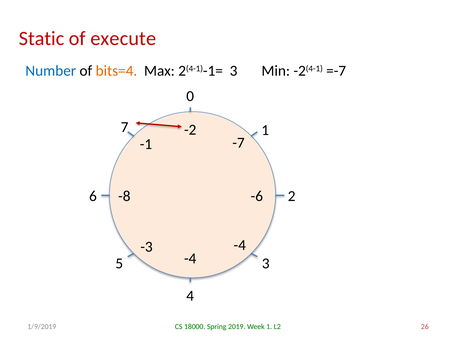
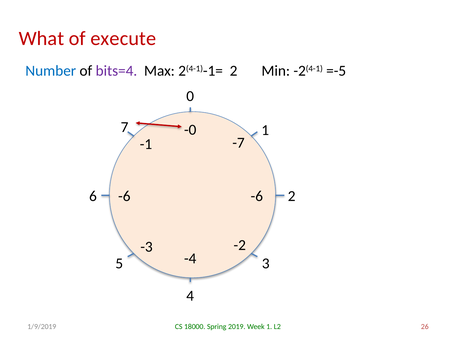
Static: Static -> What (42, 39)
bits=4 colour: orange -> purple (116, 71)
2(4-1)-1= 3: 3 -> 2 (234, 71)
=-7: =-7 -> =-5 (336, 71)
-2: -2 -> -0 (190, 130)
-8: -8 -> -6 (124, 196)
-4: -4 -> -2 (240, 245)
